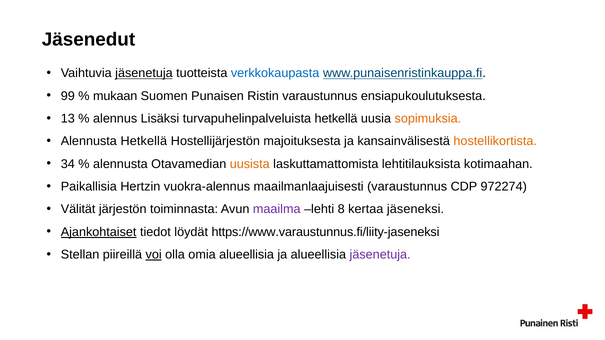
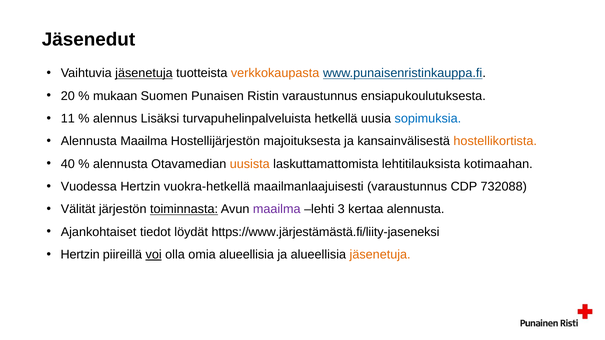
verkkokaupasta colour: blue -> orange (275, 73)
99: 99 -> 20 (68, 96)
13: 13 -> 11 (68, 119)
sopimuksia colour: orange -> blue (428, 119)
Alennusta Hetkellä: Hetkellä -> Maailma (144, 141)
34: 34 -> 40 (68, 164)
Paikallisia: Paikallisia -> Vuodessa (89, 187)
vuokra-alennus: vuokra-alennus -> vuokra-hetkellä (207, 187)
972274: 972274 -> 732088 (504, 187)
toiminnasta underline: none -> present (184, 210)
8: 8 -> 3 (341, 210)
kertaa jäseneksi: jäseneksi -> alennusta (416, 210)
Ajankohtaiset underline: present -> none (99, 232)
https://www.varaustunnus.fi/liity-jaseneksi: https://www.varaustunnus.fi/liity-jaseneksi -> https://www.järjestämästä.fi/liity-jaseneksi (326, 232)
Stellan: Stellan -> Hertzin (80, 255)
jäsenetuja colour: purple -> orange (380, 255)
